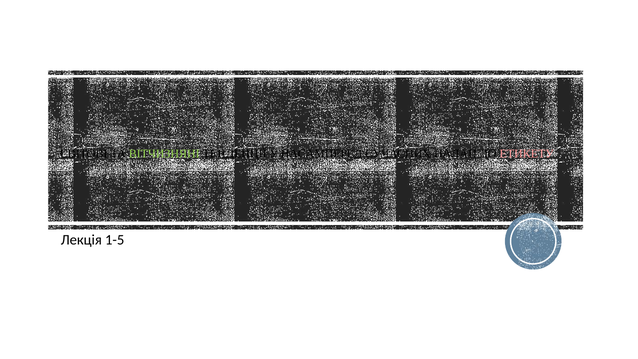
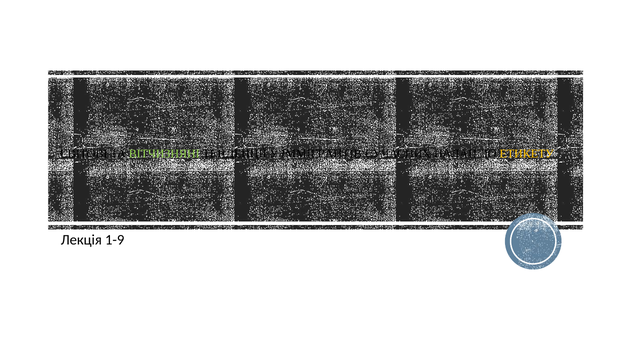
НАСАМПЕРЕД: НАСАМПЕРЕД -> ІММІГРАНТІВ (321, 154)
ЕТИКЕТУ colour: pink -> yellow (527, 154)
1-5: 1-5 -> 1-9 (115, 240)
